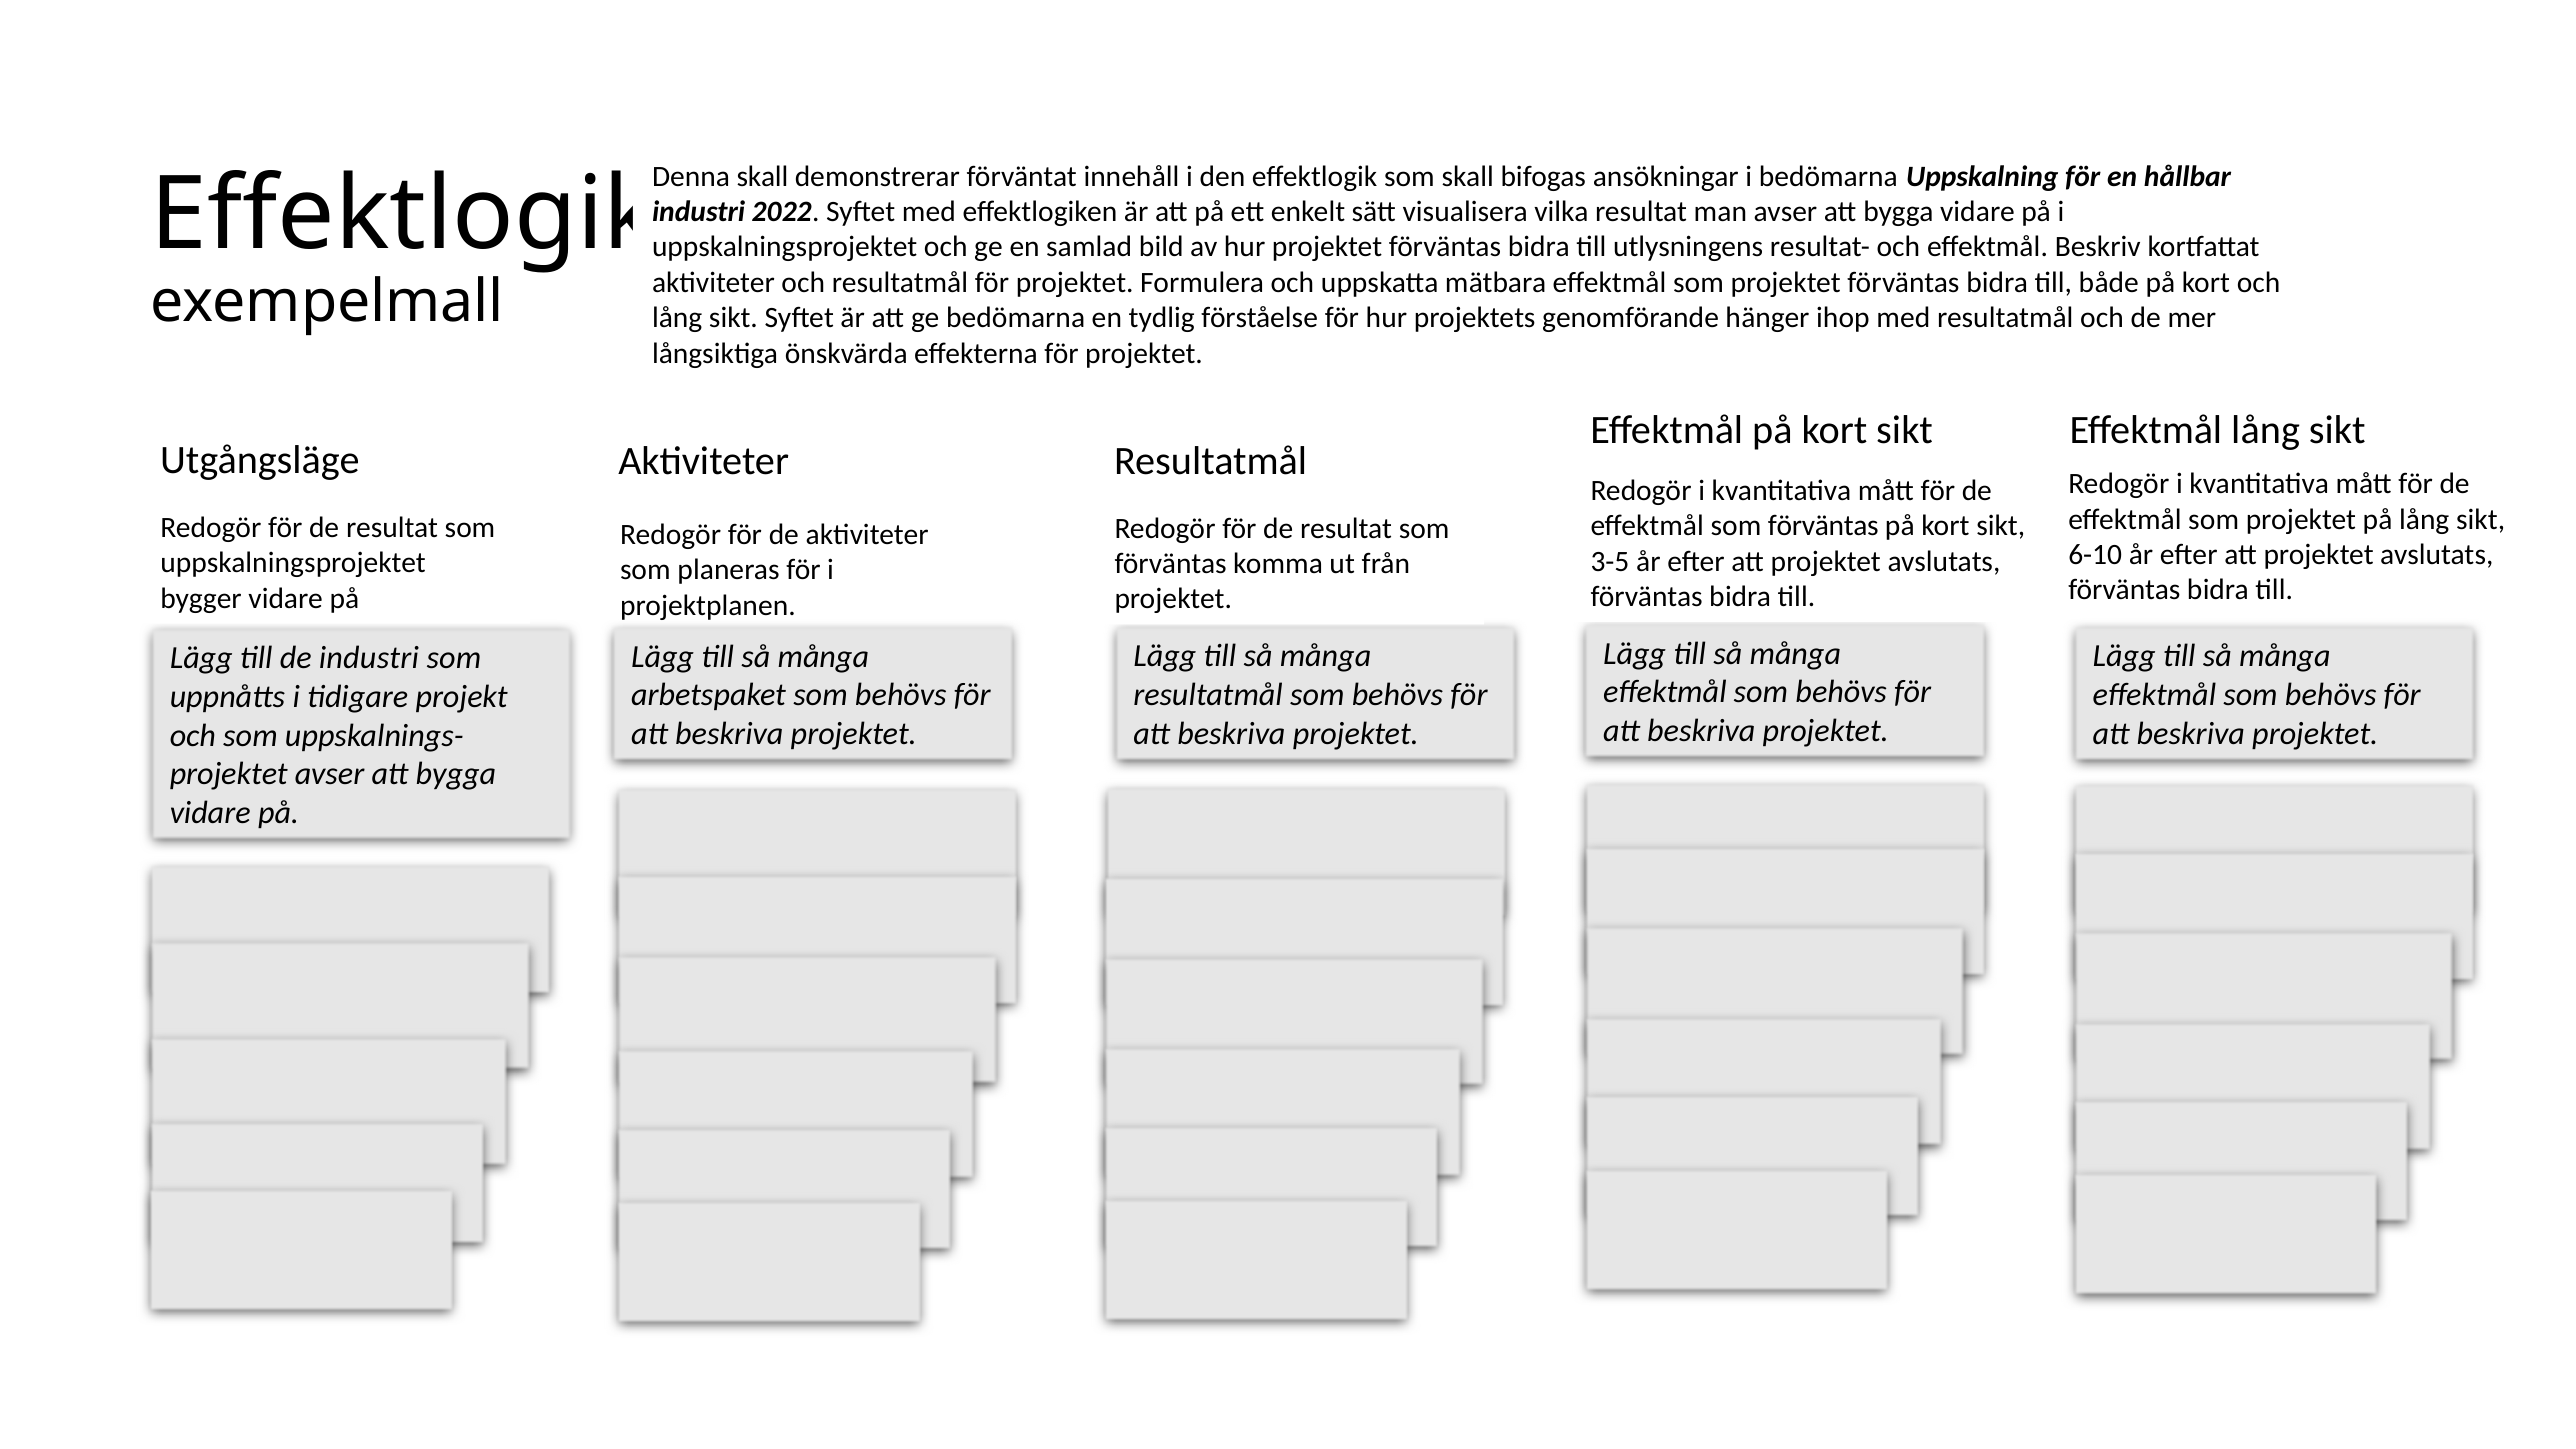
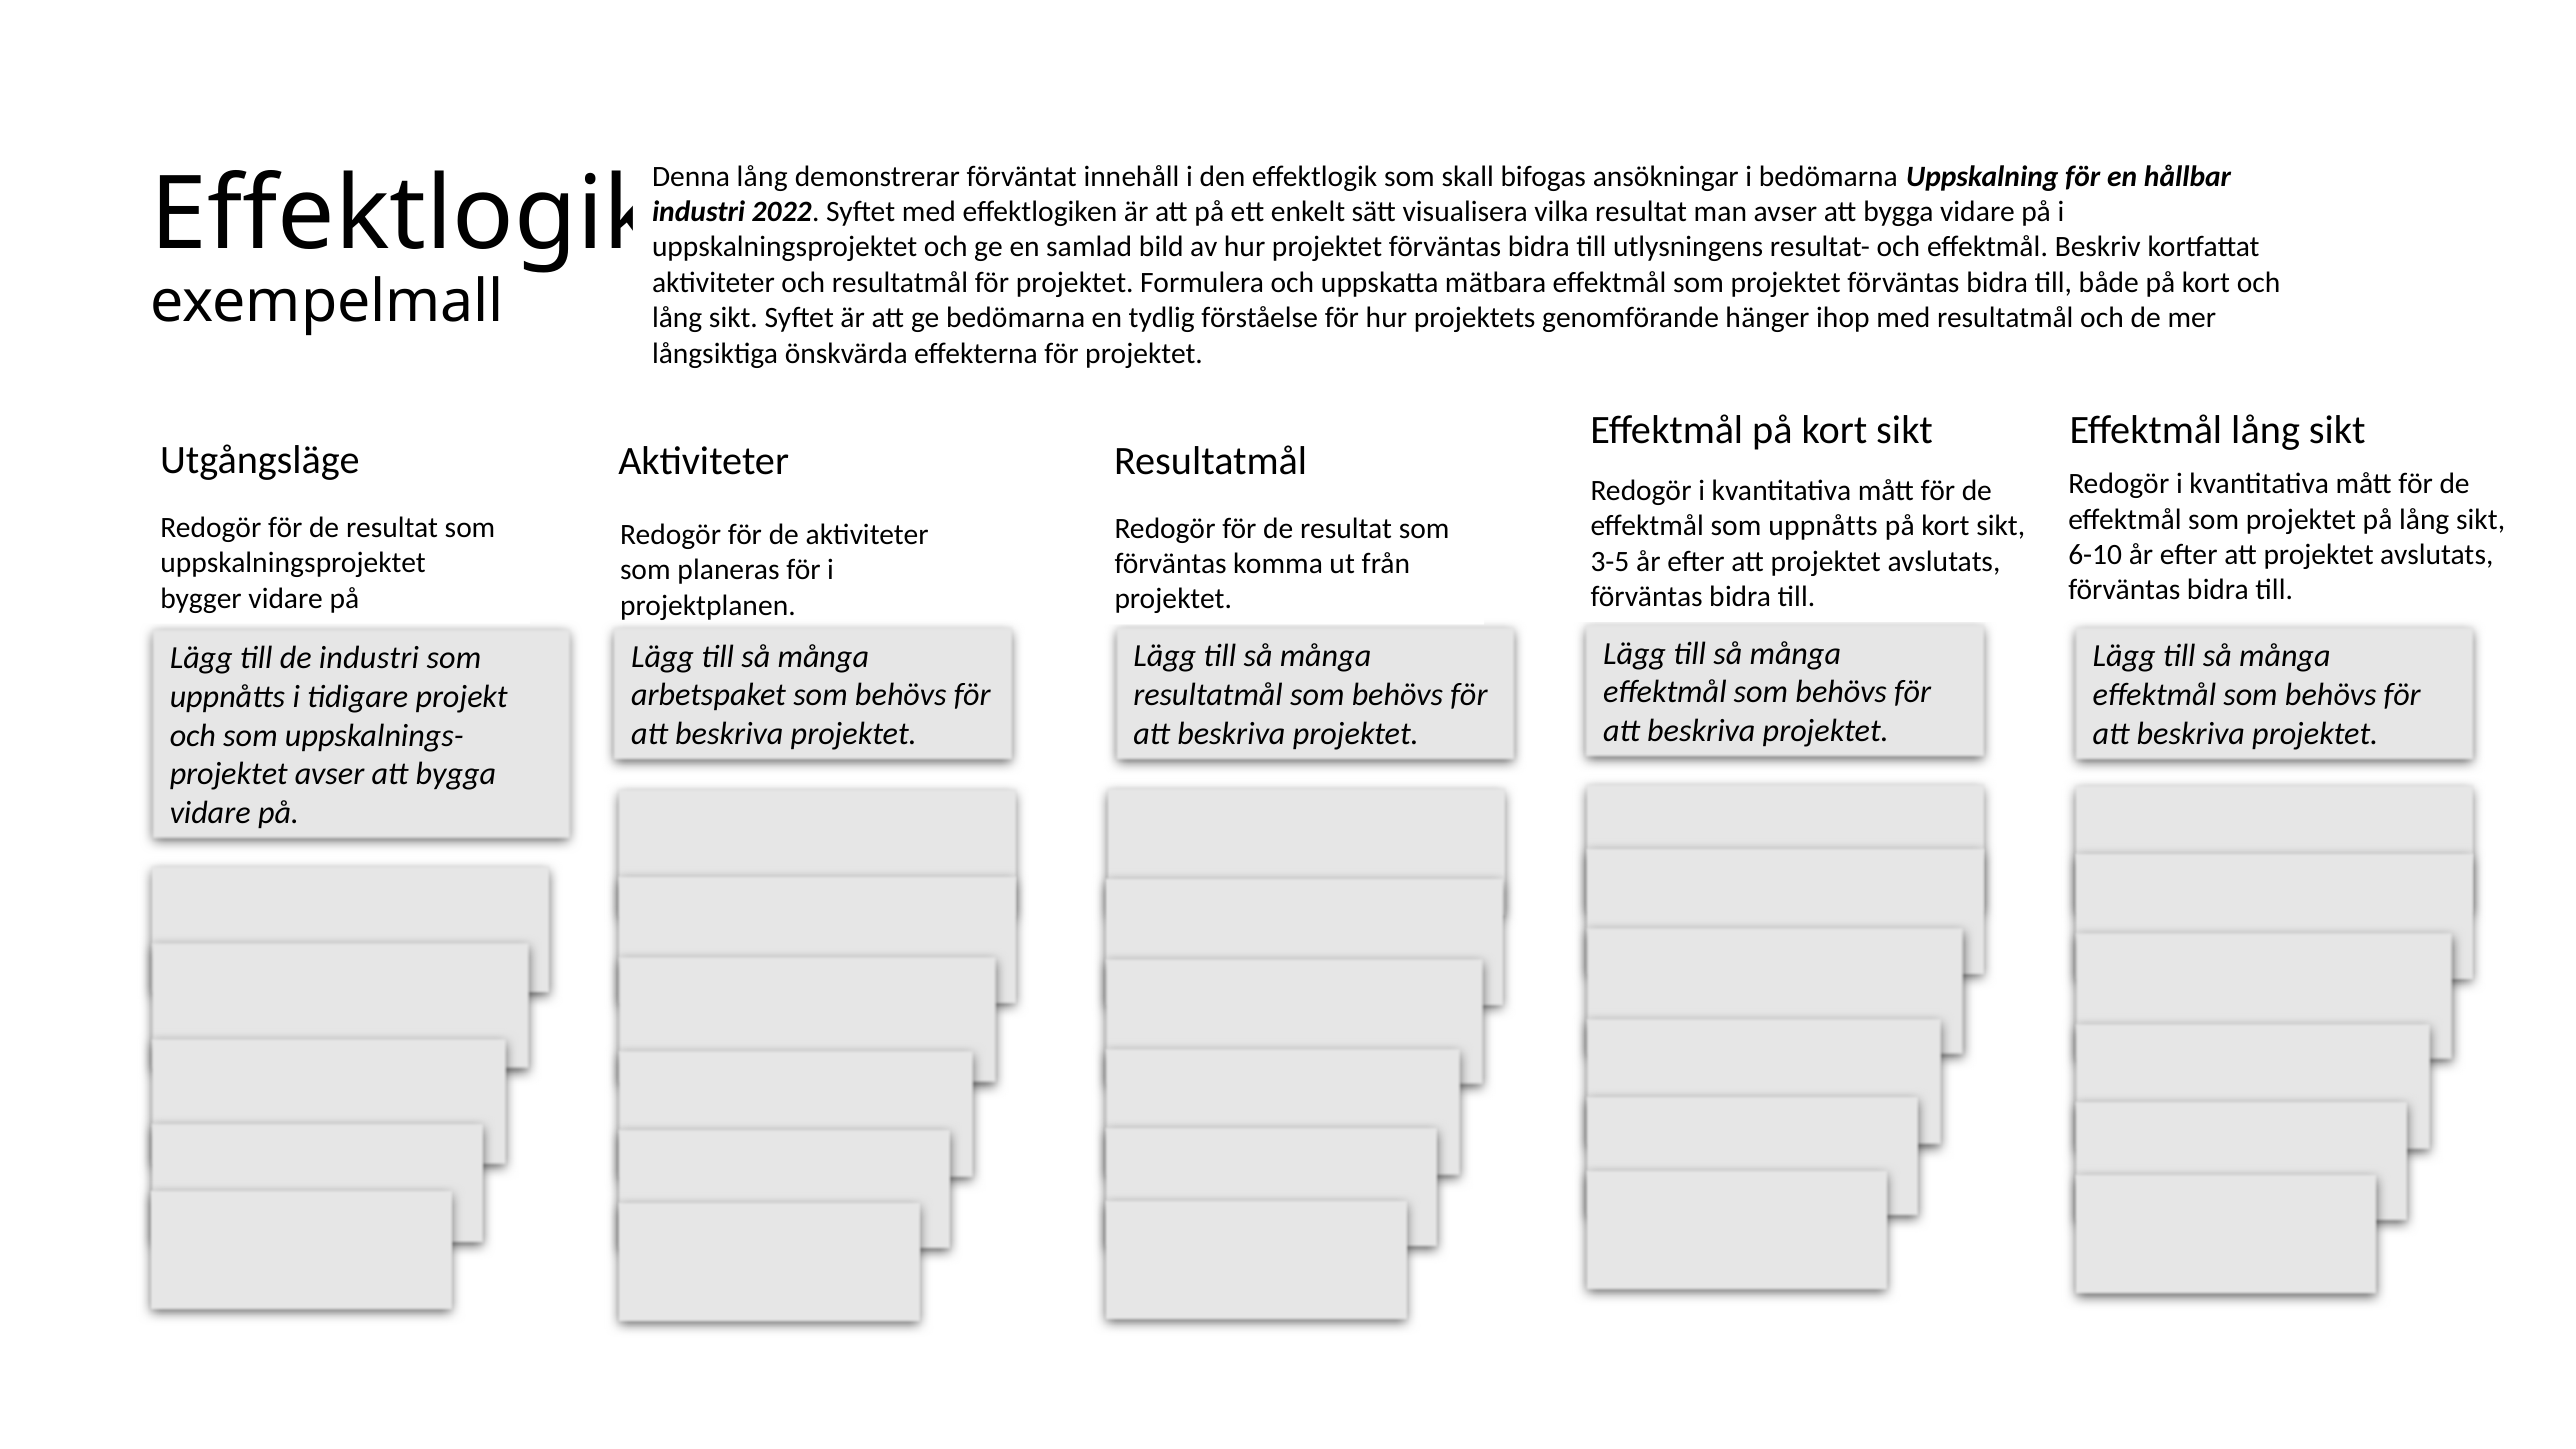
Denna skall: skall -> lång (762, 176)
effektmål som förväntas: förväntas -> uppnåtts (1823, 526)
